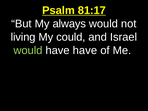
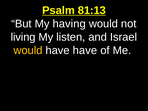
81:17: 81:17 -> 81:13 (92, 10)
always: always -> having (69, 24)
could: could -> listen (71, 37)
would colour: light green -> yellow (28, 50)
